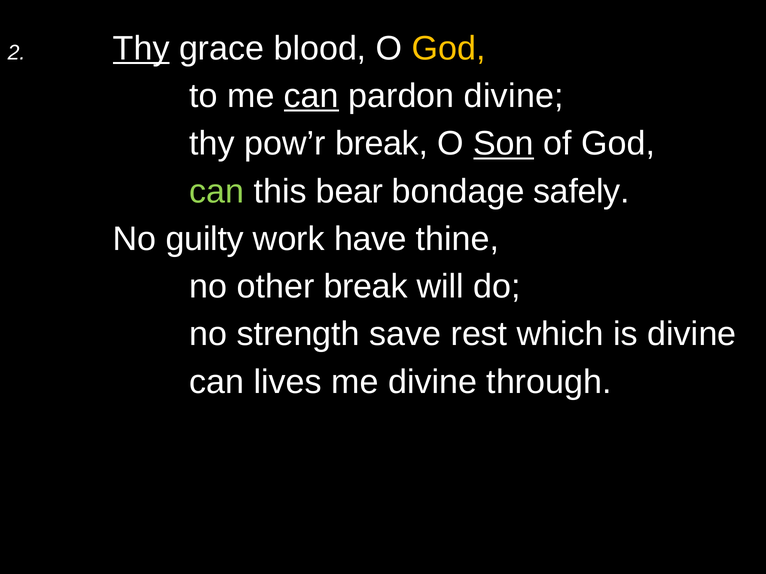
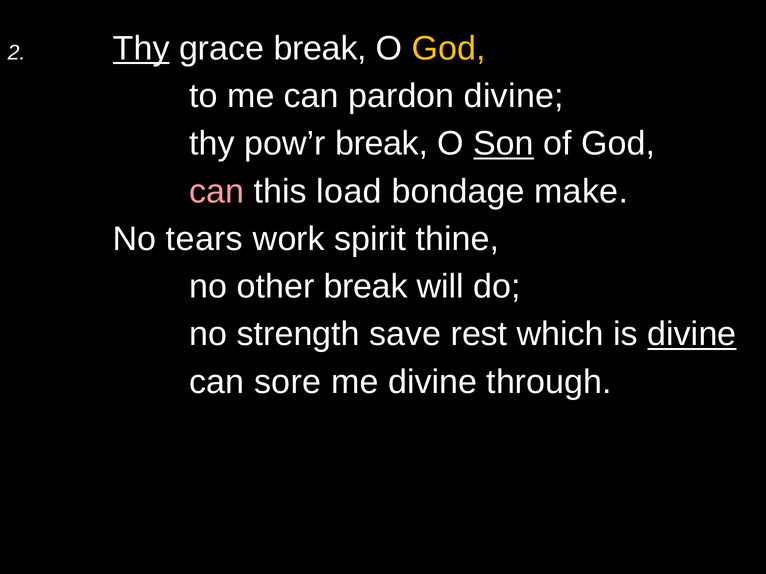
grace blood: blood -> break (320, 48)
can underline: present -> none (311, 96)
can colour: light green -> pink (217, 191)
bear: bear -> load (349, 191)
safely: safely -> make (581, 191)
guilty: guilty -> tears (204, 239)
have: have -> spirit (370, 239)
divine underline: none -> present (692, 335)
lives: lives -> sore (288, 382)
